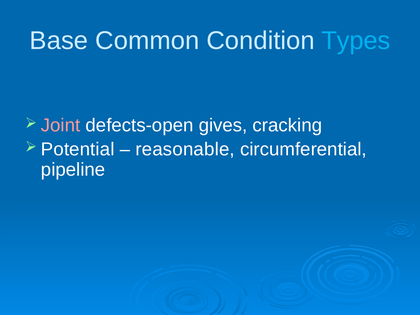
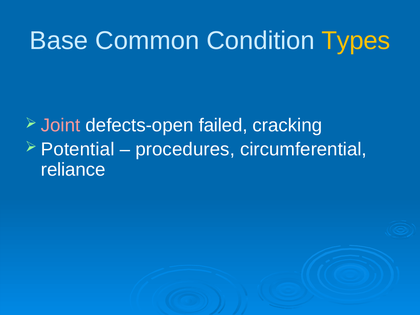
Types colour: light blue -> yellow (356, 41)
gives: gives -> failed (223, 125)
reasonable: reasonable -> procedures (185, 149)
pipeline: pipeline -> reliance (73, 170)
